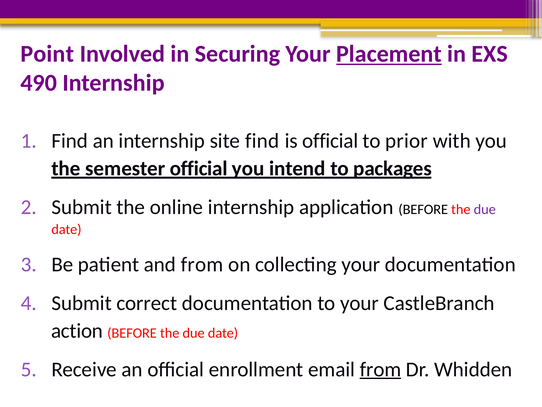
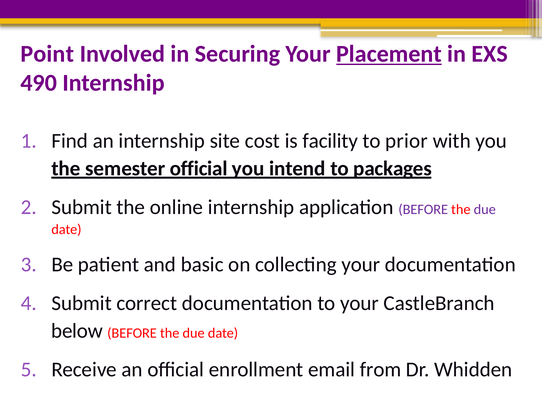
site find: find -> cost (262, 141)
is official: official -> facility (330, 141)
BEFORE colour: black -> purple (423, 209)
and from: from -> basic (202, 264)
action: action -> below (77, 330)
from underline: present -> none (381, 369)
